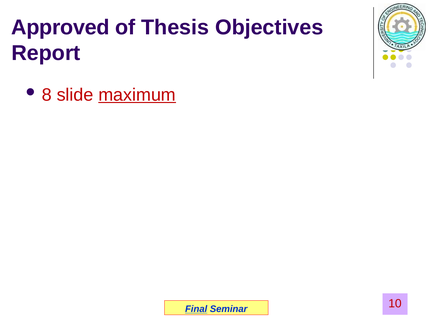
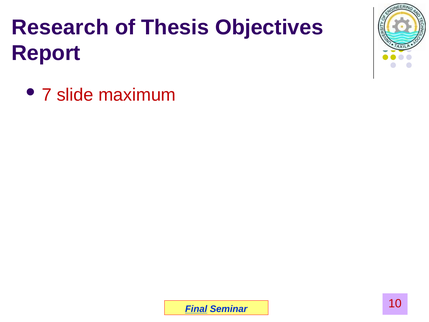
Approved: Approved -> Research (60, 27)
8: 8 -> 7 (47, 95)
maximum underline: present -> none (137, 95)
